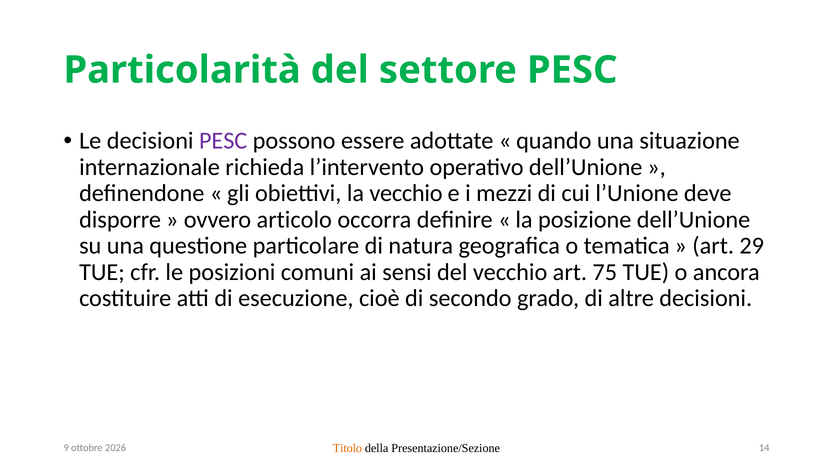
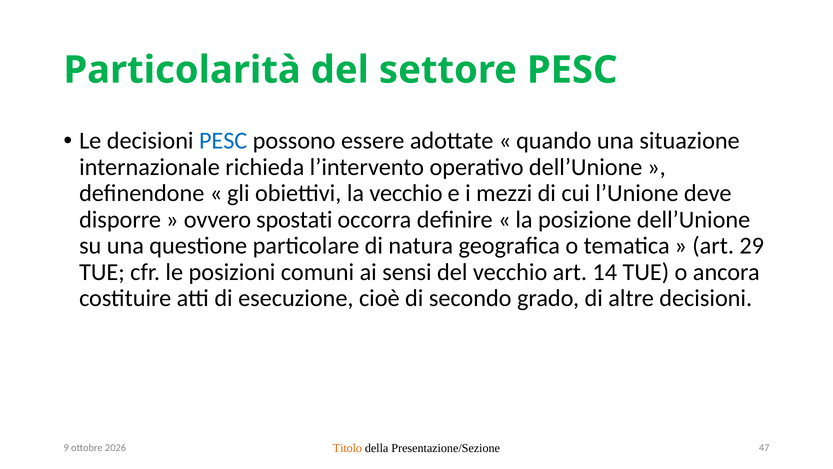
PESC colour: purple -> blue (223, 141)
articolo: articolo -> spostati (294, 219)
75: 75 -> 14 (605, 272)
14: 14 -> 47 (764, 447)
